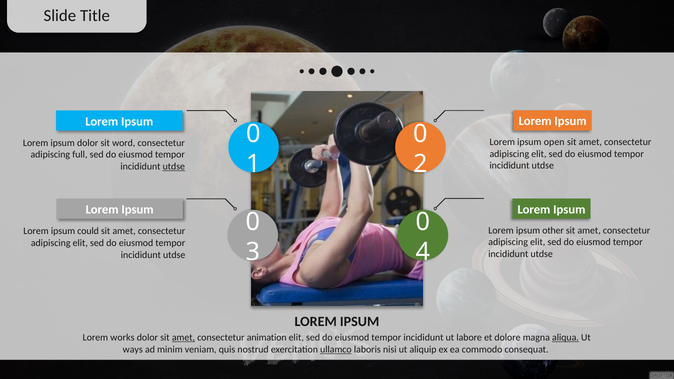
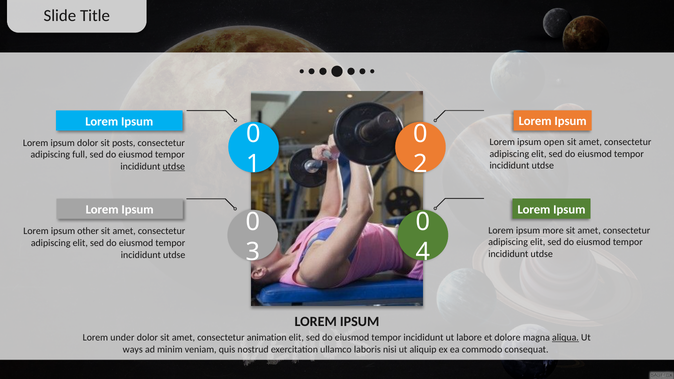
word: word -> posts (124, 143)
other: other -> more (553, 230)
could: could -> other (88, 231)
works: works -> under (122, 338)
amet underline: present -> none (183, 338)
ullamco underline: present -> none (336, 350)
